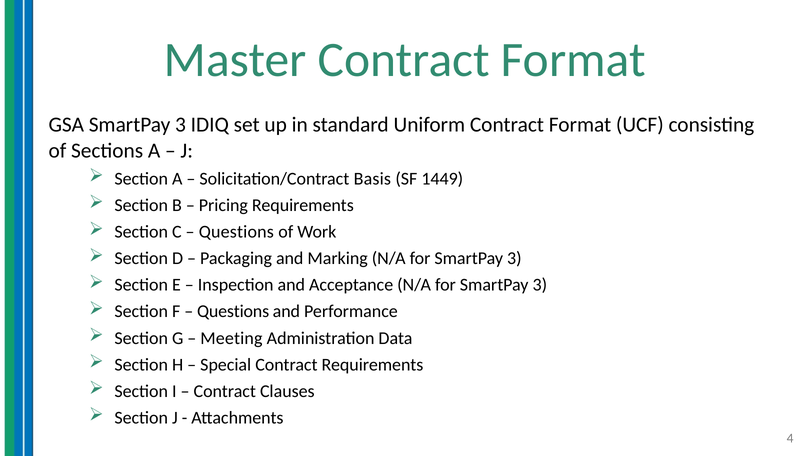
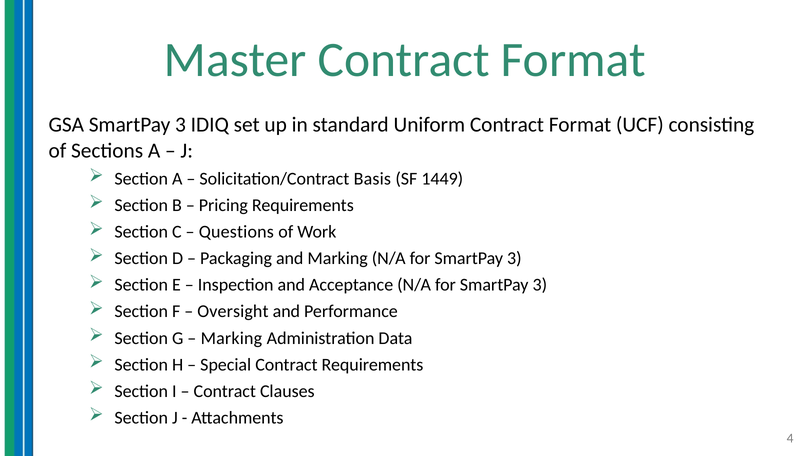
Questions: Questions -> Oversight (233, 311)
Meeting: Meeting -> Marking (231, 338)
